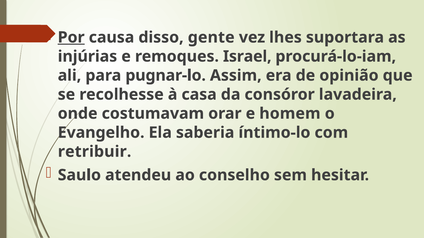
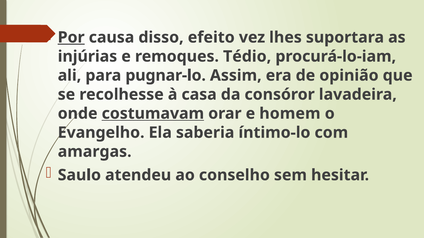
gente: gente -> efeito (211, 37)
Israel: Israel -> Tédio (247, 56)
costumavam underline: none -> present (153, 114)
retribuir: retribuir -> amargas (95, 152)
